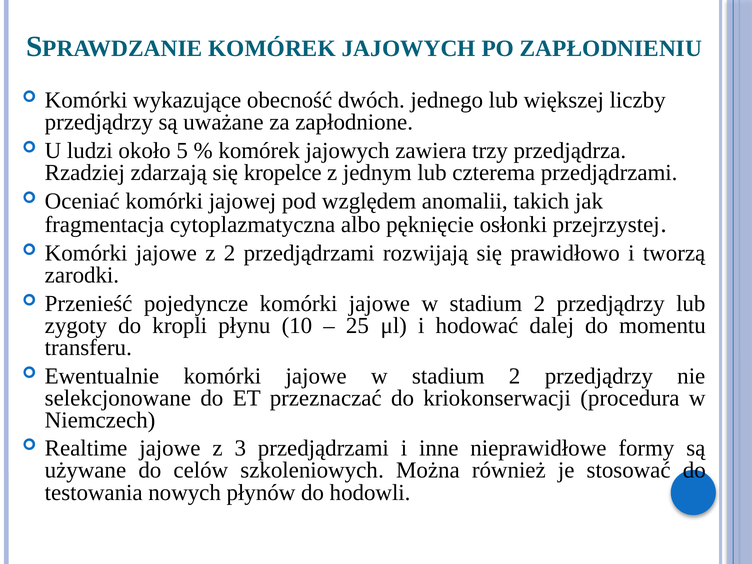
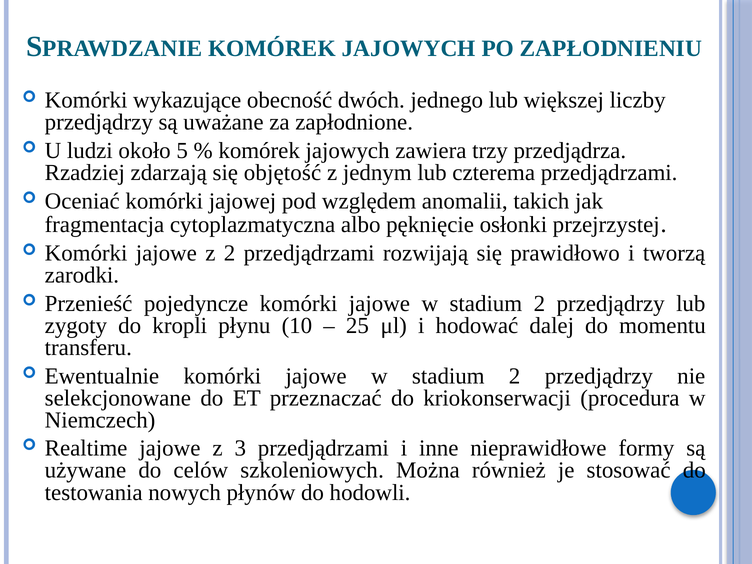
kropelce: kropelce -> objętość (283, 173)
